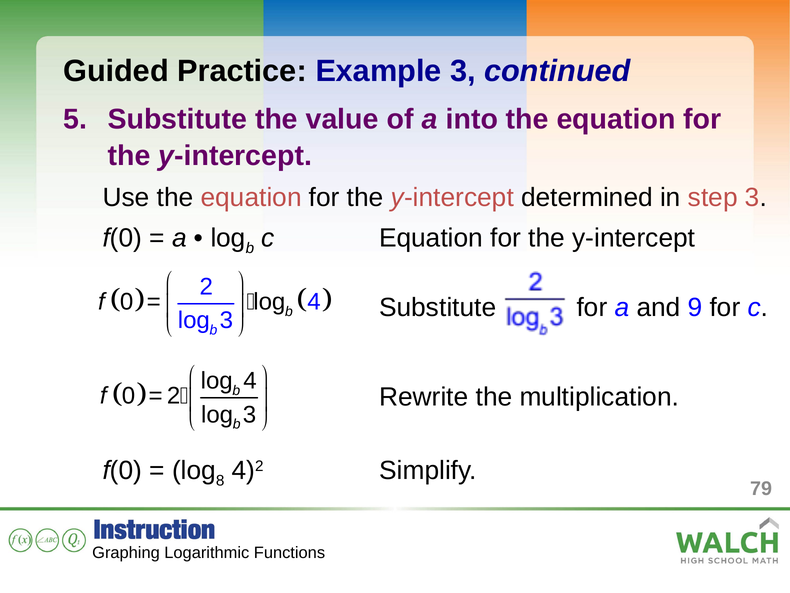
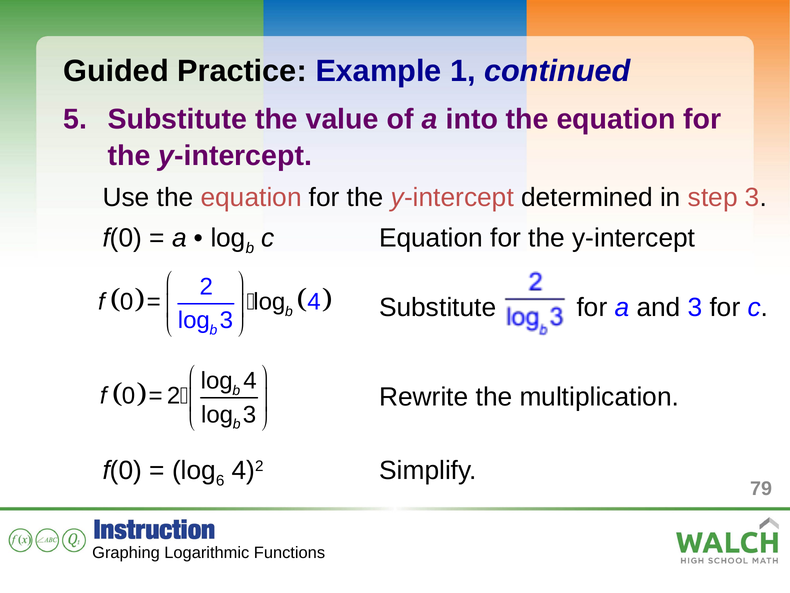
Example 3: 3 -> 1 (463, 71)
and 9: 9 -> 3 (695, 307)
8: 8 -> 6 (220, 481)
